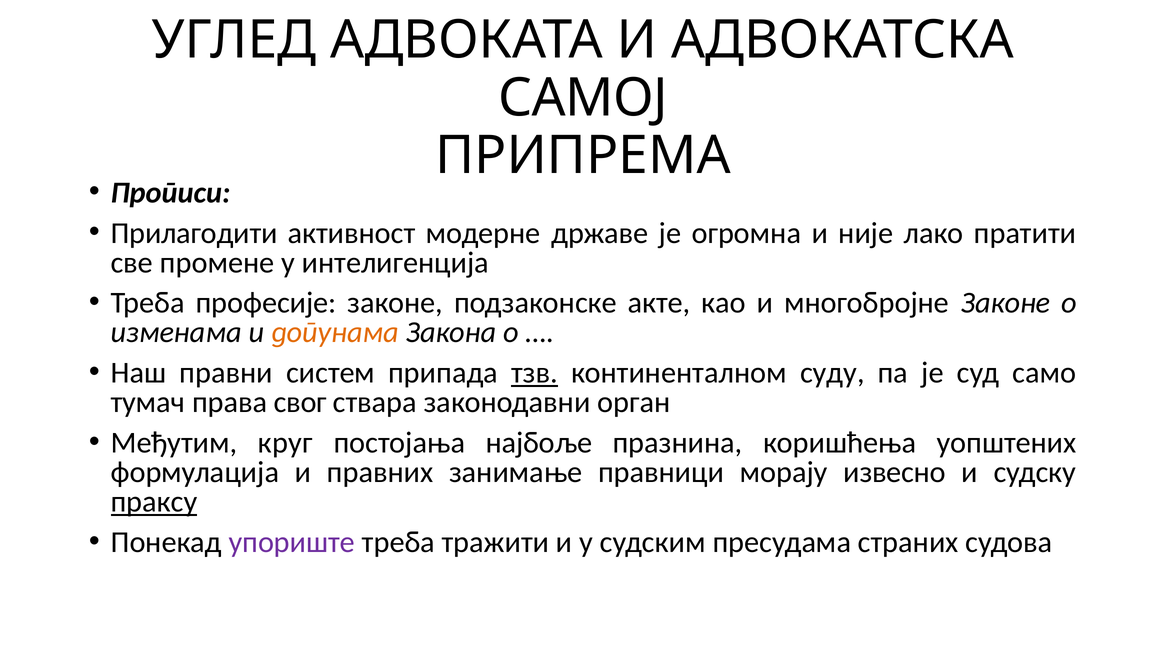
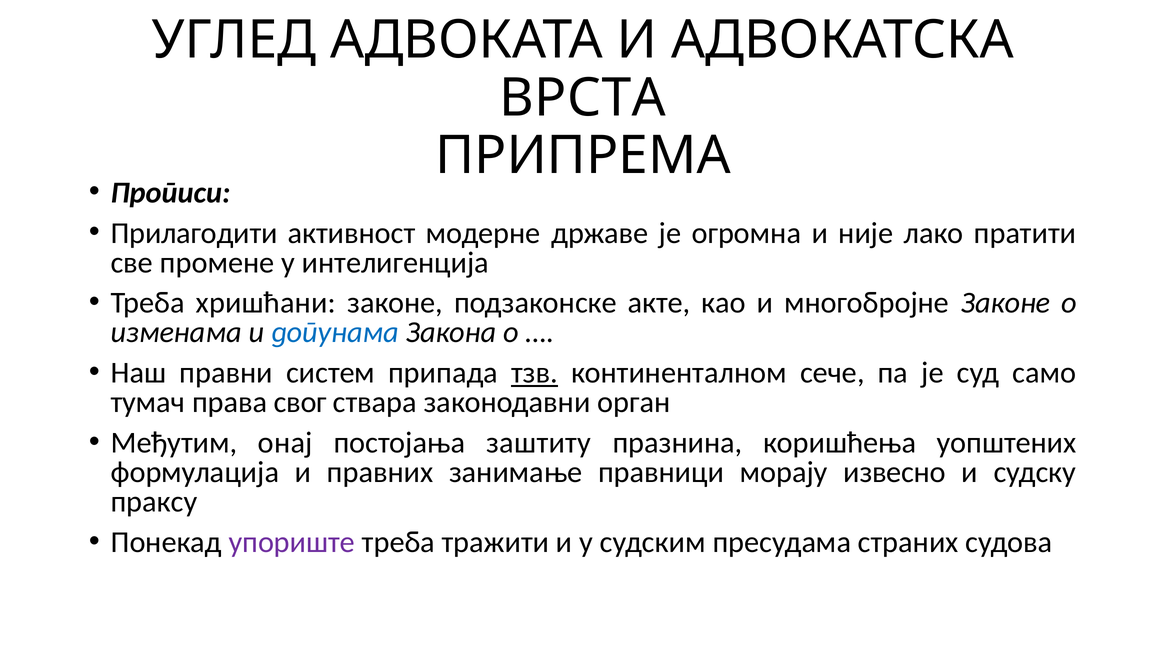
САМОЈ: САМОЈ -> ВРСТА (583, 98)
професије: професије -> хришћани (266, 303)
допунама colour: orange -> blue (335, 332)
суду: суду -> сече (832, 373)
круг: круг -> онај (285, 443)
најбоље: најбоље -> заштиту (539, 443)
праксу underline: present -> none (154, 502)
